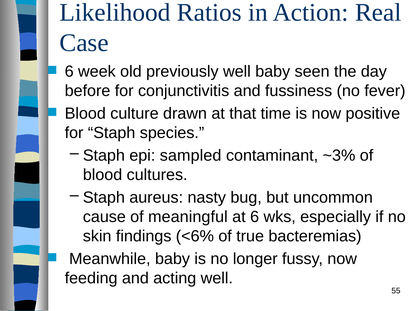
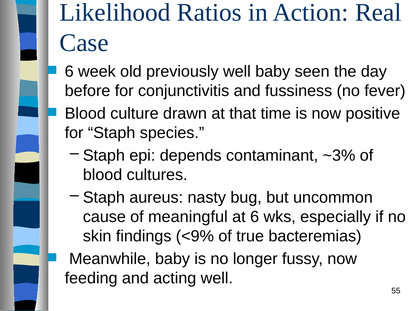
sampled: sampled -> depends (191, 156)
<6%: <6% -> <9% (195, 236)
